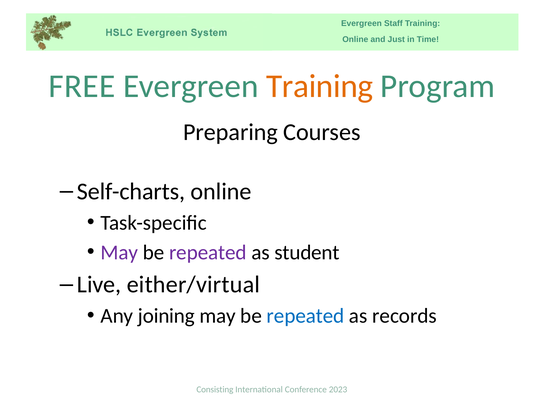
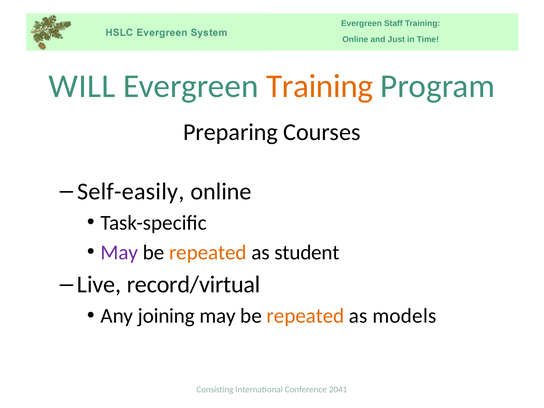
FREE: FREE -> WILL (82, 86)
Self-charts: Self-charts -> Self-easily (131, 192)
repeated colour: purple -> orange (208, 252)
either/virtual: either/virtual -> record/virtual (194, 285)
repeated colour: blue -> orange (305, 316)
records: records -> models (404, 316)
2023: 2023 -> 2041 (338, 390)
